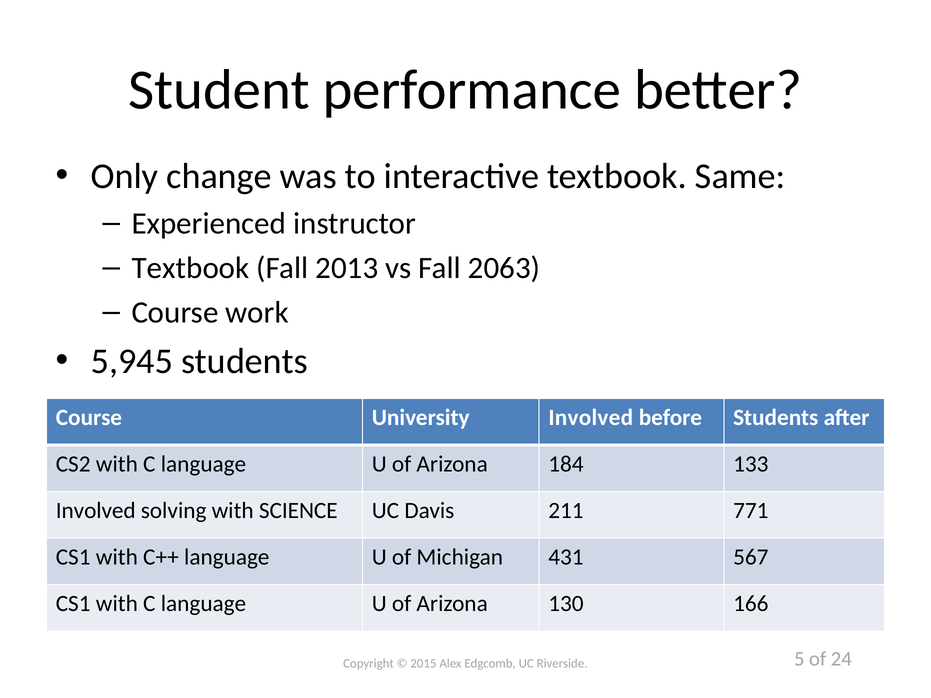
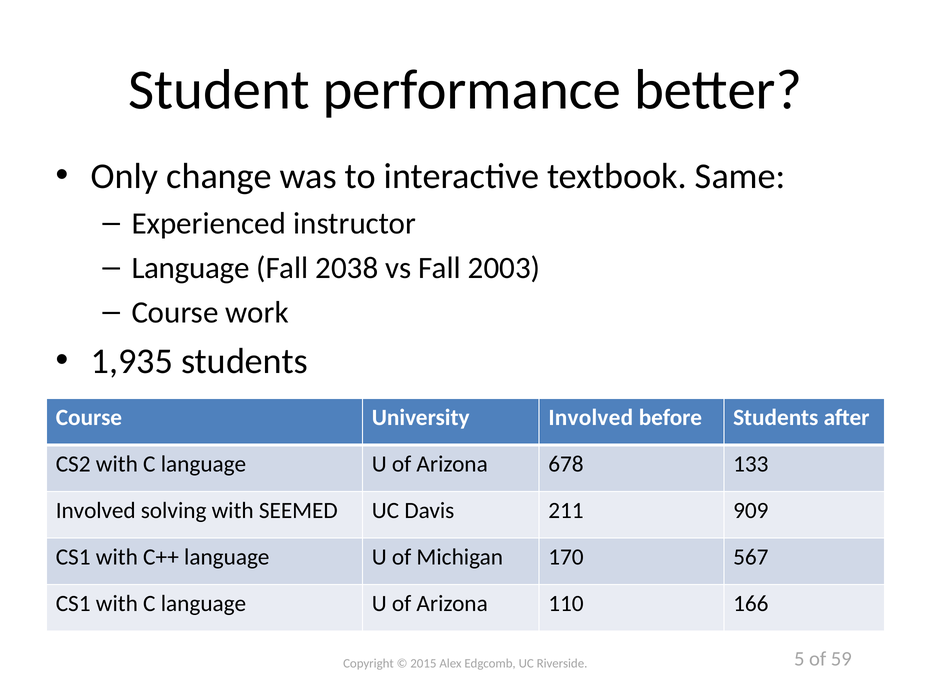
Textbook: Textbook -> Language (191, 268)
2013: 2013 -> 2038 (347, 268)
2063: 2063 -> 2003 (504, 268)
5,945: 5,945 -> 1,935 (132, 361)
184: 184 -> 678 (566, 464)
SCIENCE: SCIENCE -> SEEMED (298, 511)
771: 771 -> 909 (751, 511)
431: 431 -> 170 (566, 557)
130: 130 -> 110 (566, 604)
24: 24 -> 59 (841, 659)
